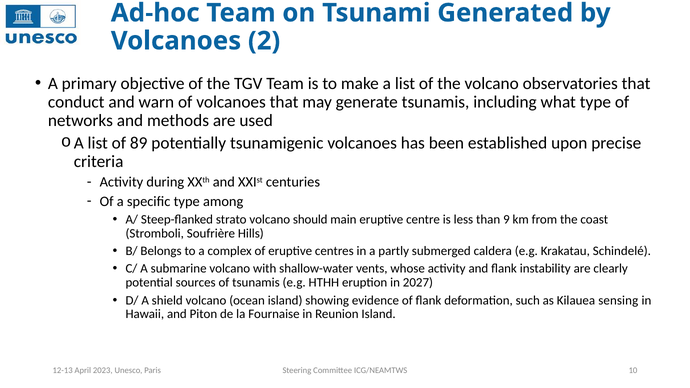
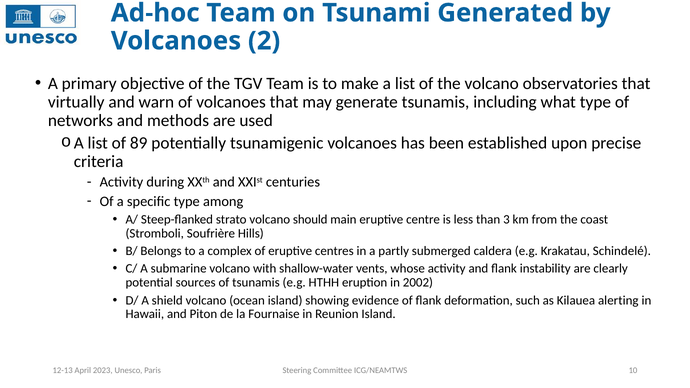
conduct: conduct -> virtually (76, 102)
9: 9 -> 3 (506, 220)
2027: 2027 -> 2002 (418, 283)
sensing: sensing -> alerting (618, 300)
